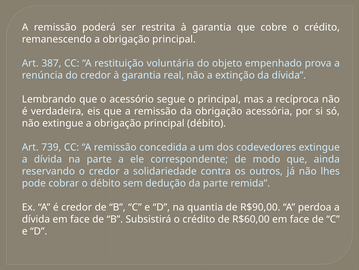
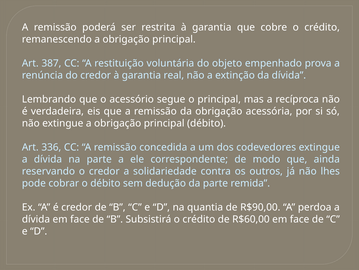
739: 739 -> 336 (51, 147)
